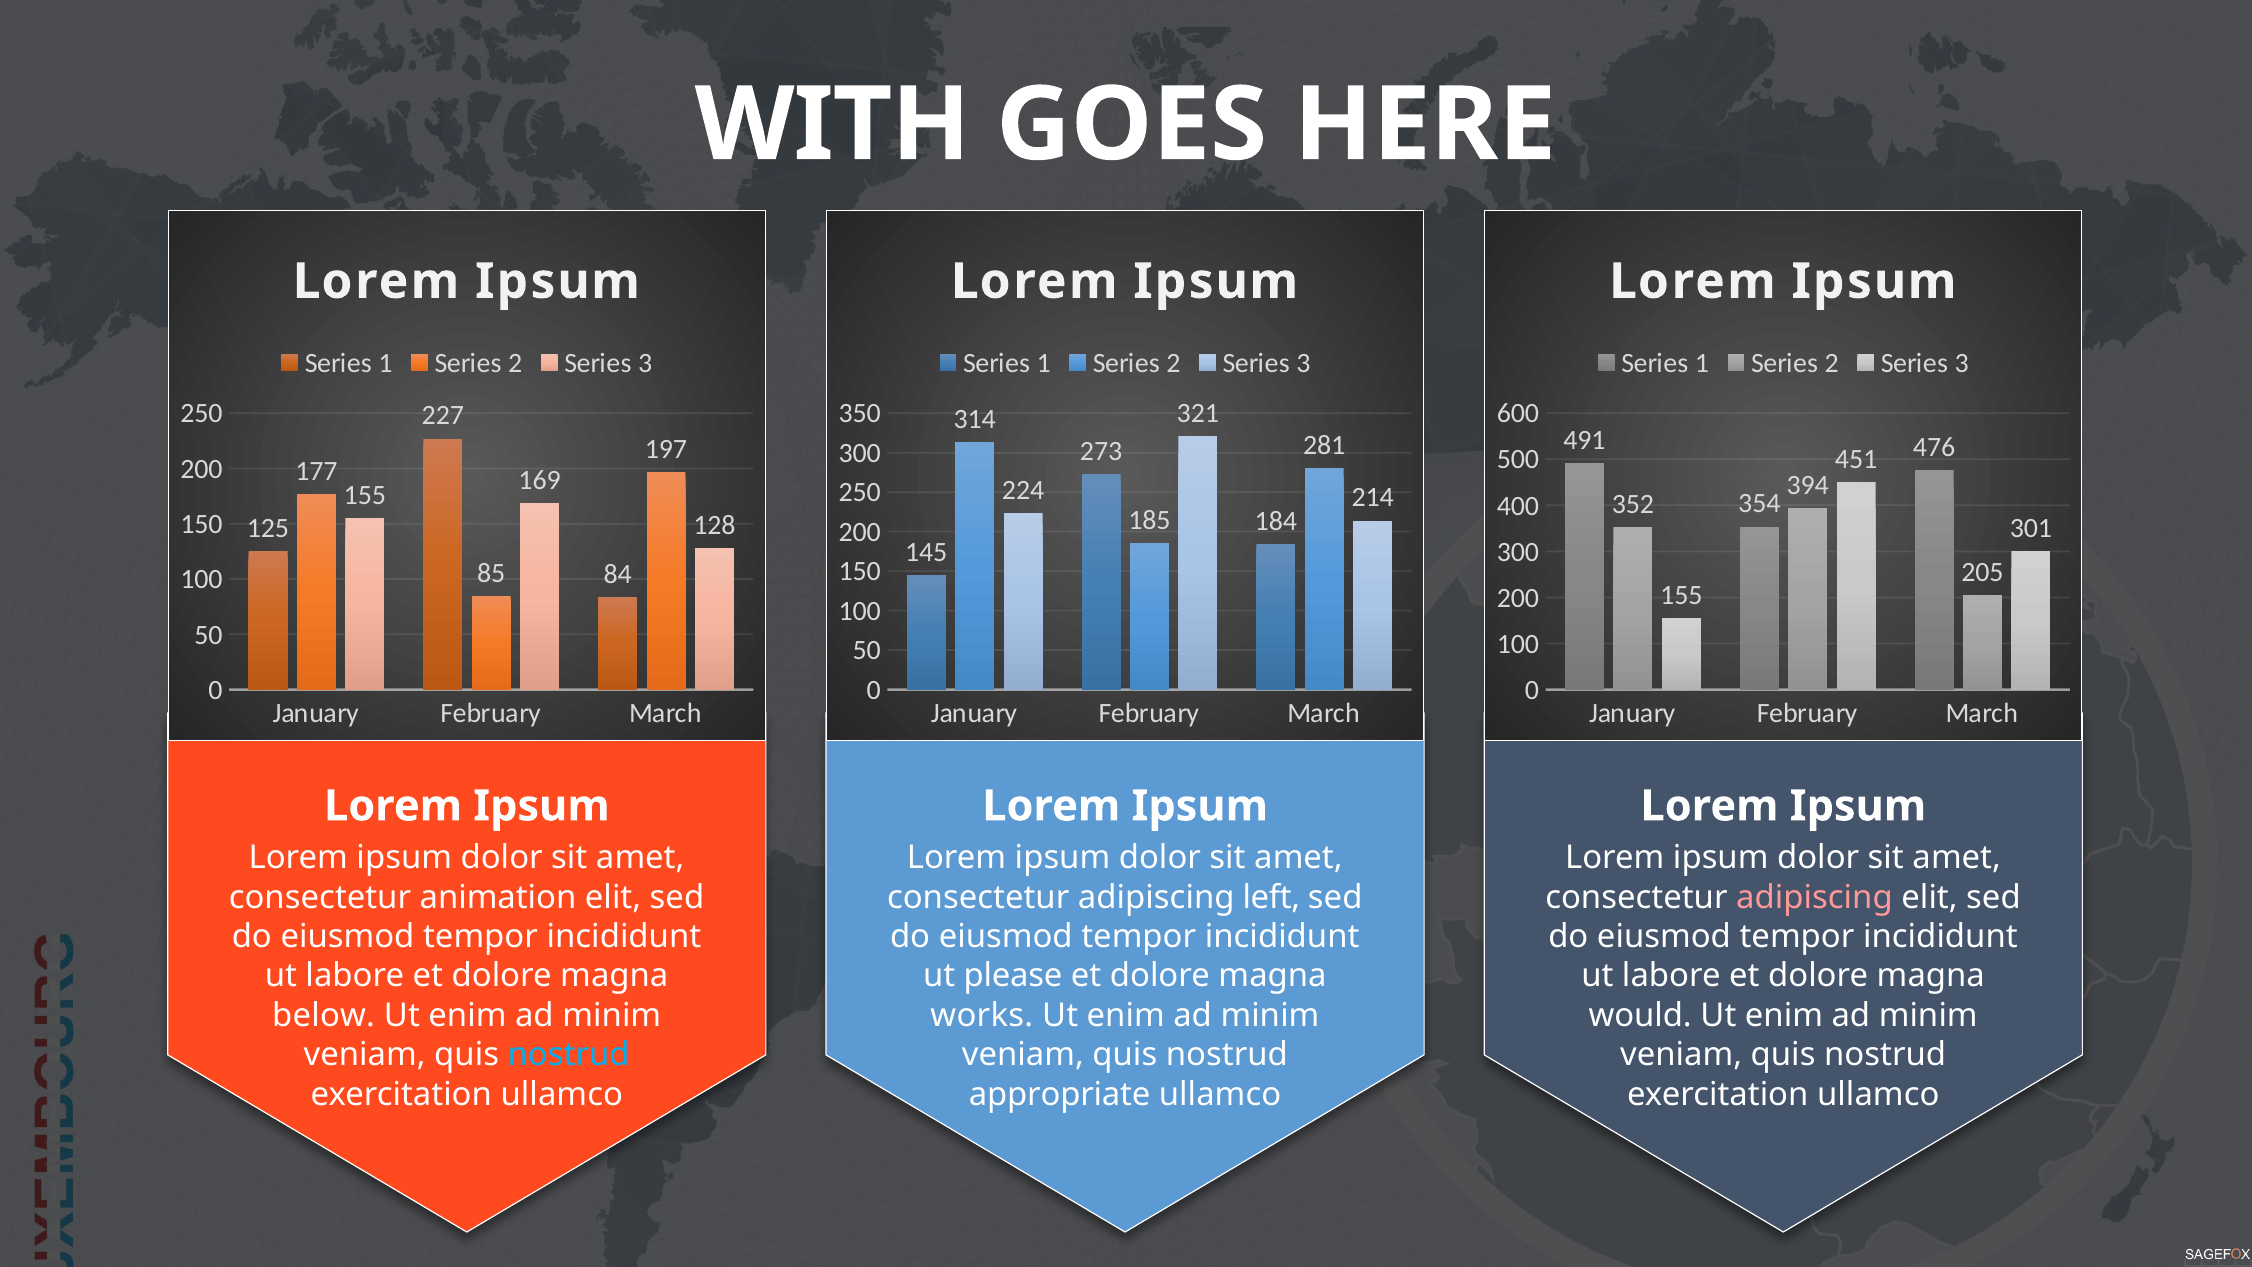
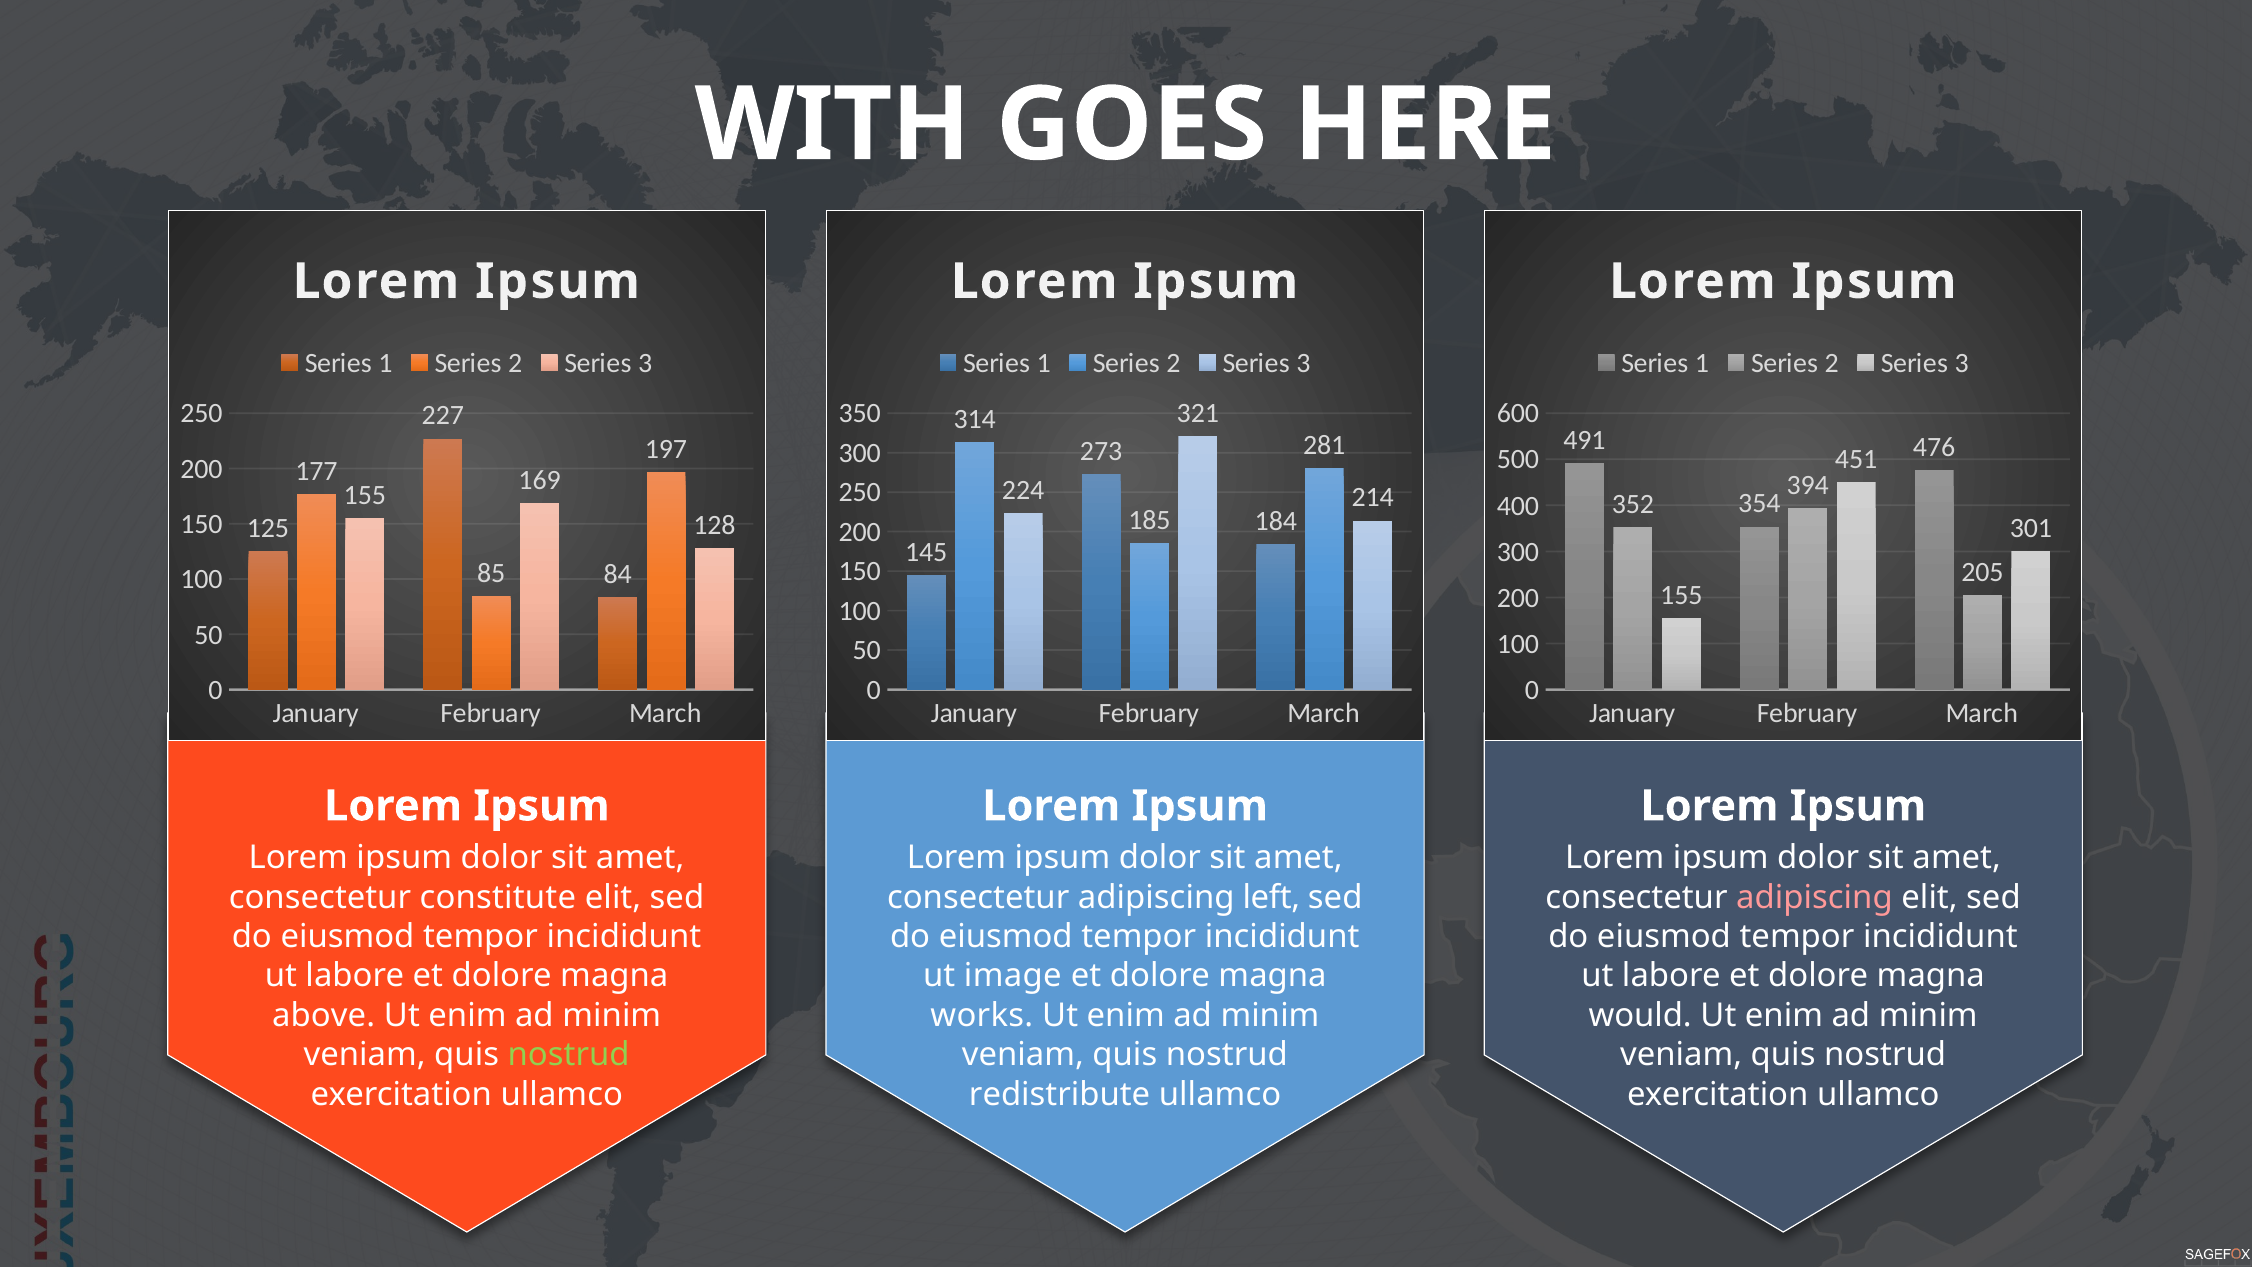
animation: animation -> constitute (498, 897)
please: please -> image (1013, 976)
below: below -> above (324, 1015)
nostrud colour: light blue -> light green (569, 1055)
appropriate: appropriate -> redistribute (1060, 1094)
